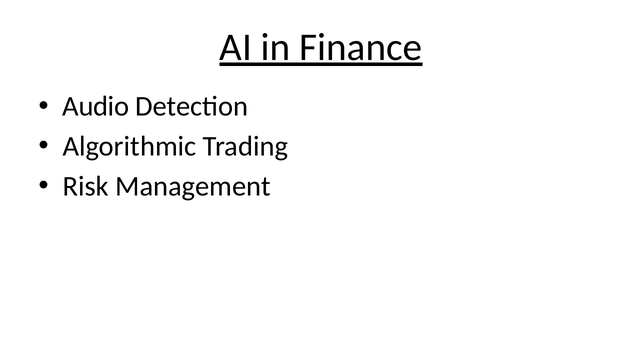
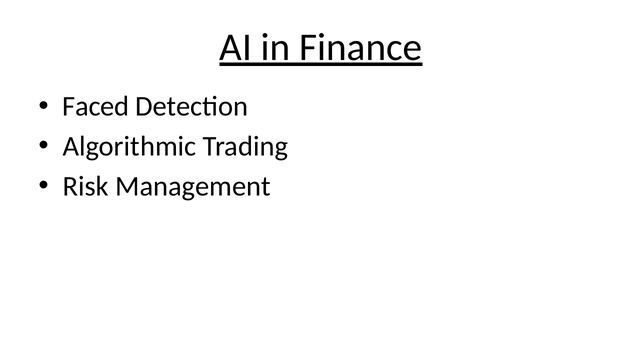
Audio: Audio -> Faced (96, 107)
